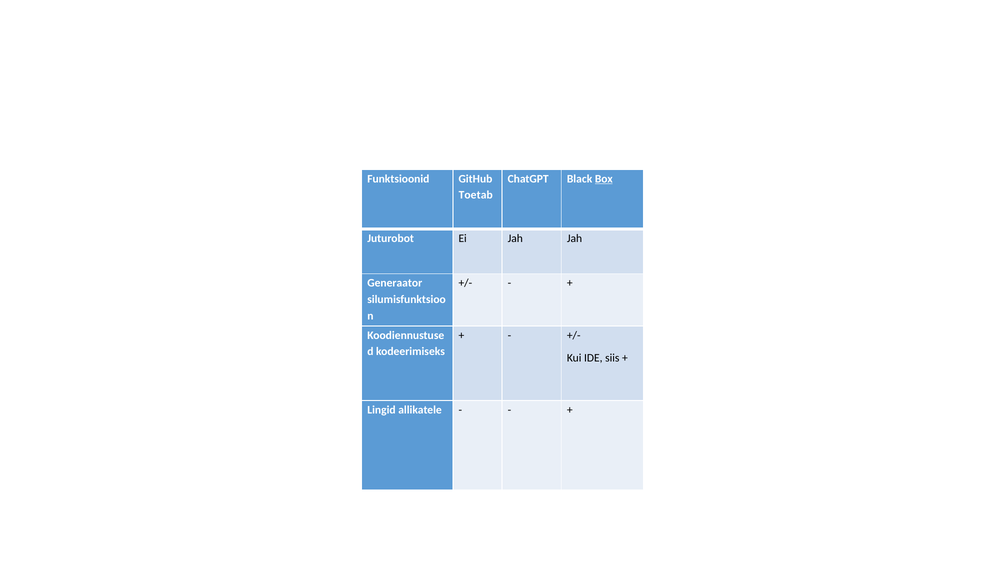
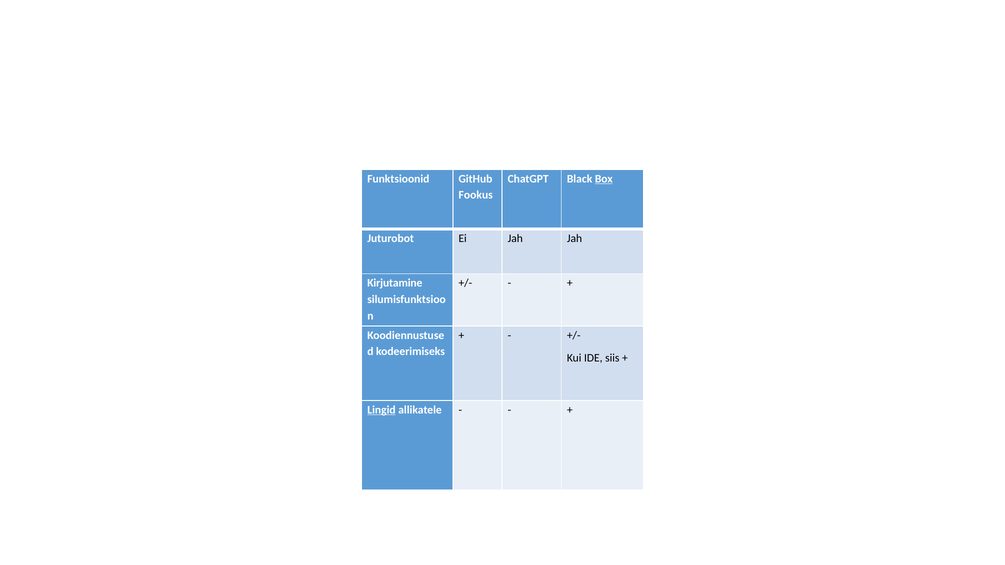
Toetab: Toetab -> Fookus (476, 195)
Generaator: Generaator -> Kirjutamine (395, 283)
Lingid underline: none -> present (381, 410)
